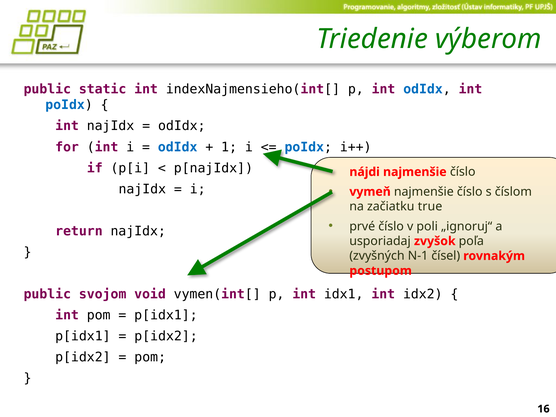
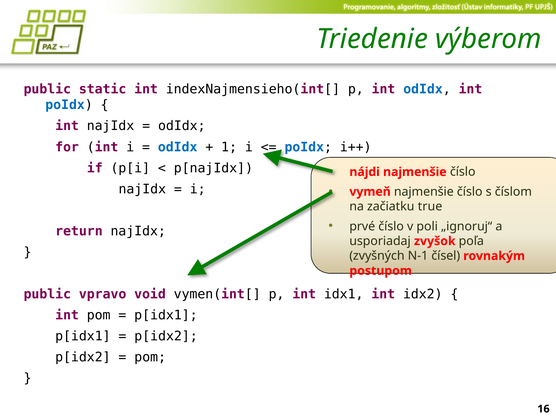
svojom: svojom -> vpravo (103, 294)
